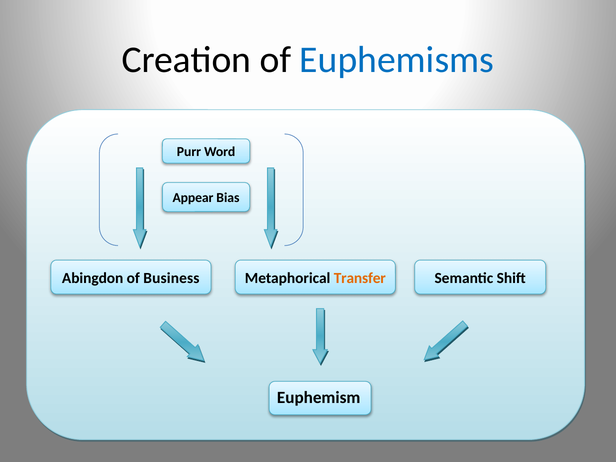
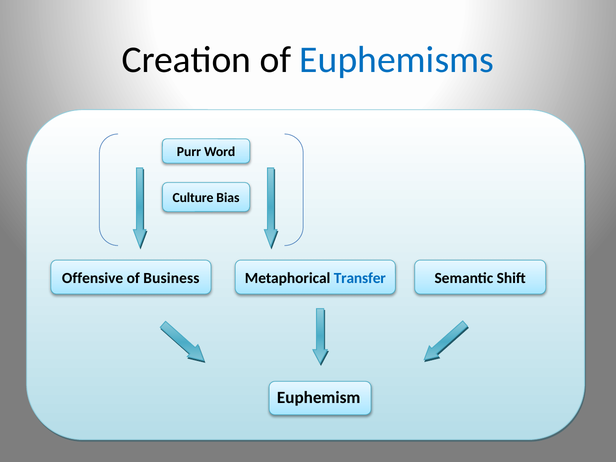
Appear: Appear -> Culture (193, 198)
Abingdon: Abingdon -> Offensive (93, 278)
Transfer colour: orange -> blue (360, 278)
